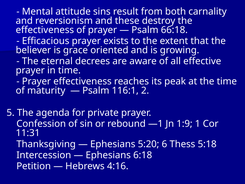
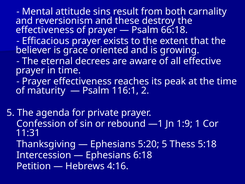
5:20 6: 6 -> 5 (164, 144)
